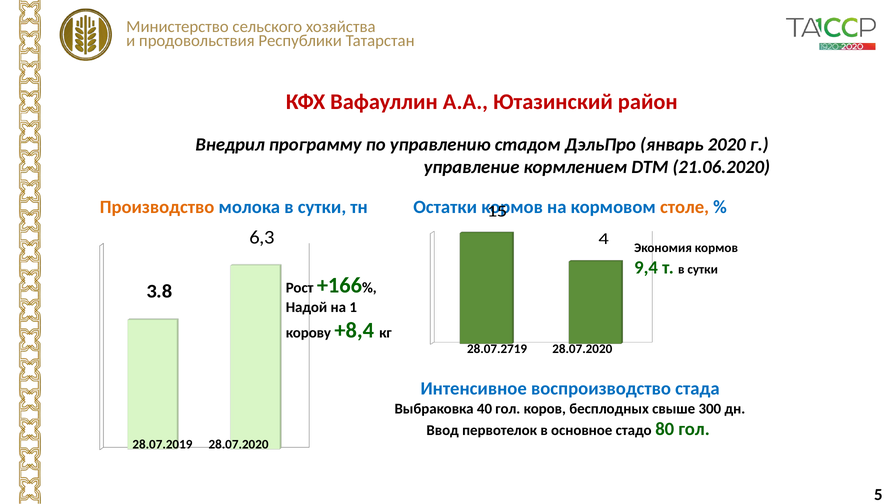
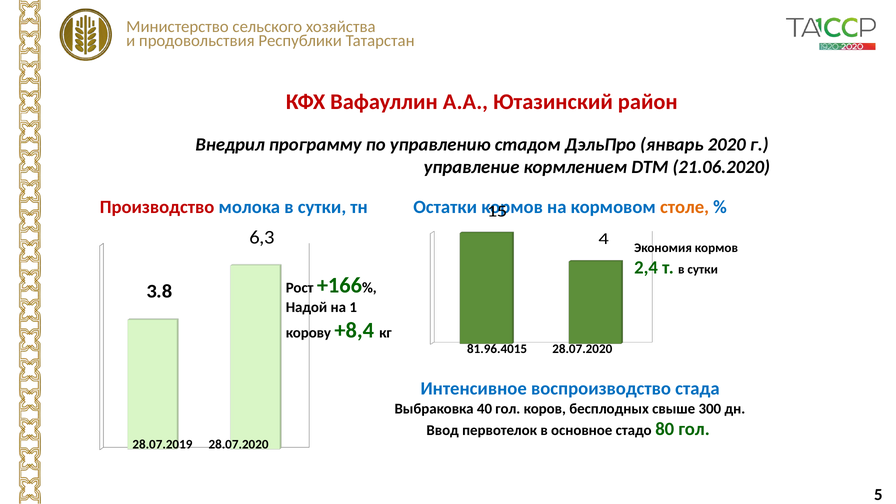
Производство colour: orange -> red (157, 207)
9,4: 9,4 -> 2,4 (646, 268)
28.07.2719: 28.07.2719 -> 81.96.4015 (497, 349)
